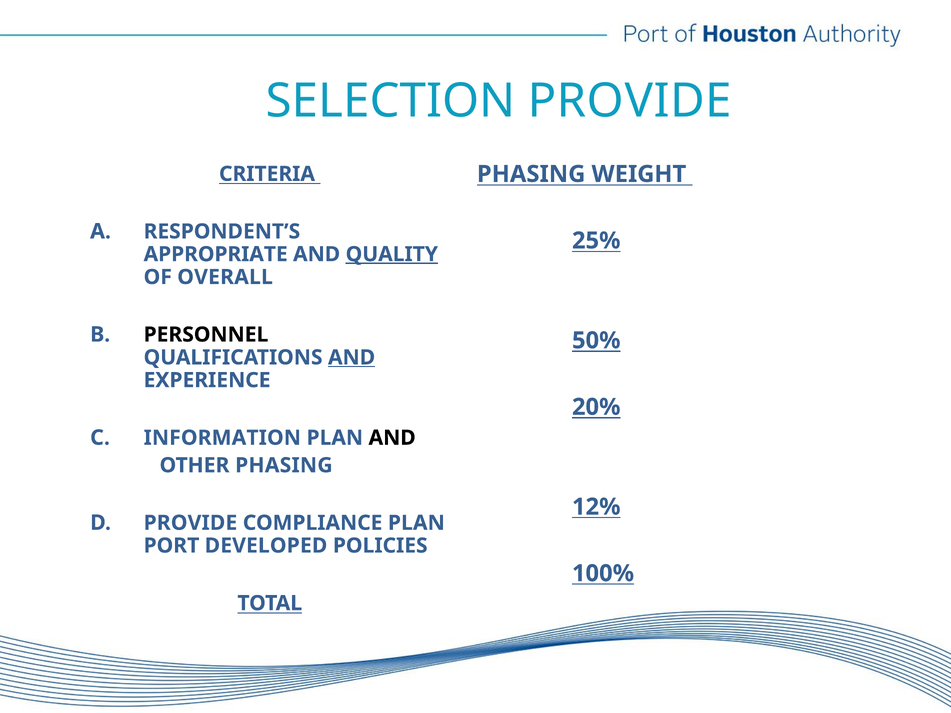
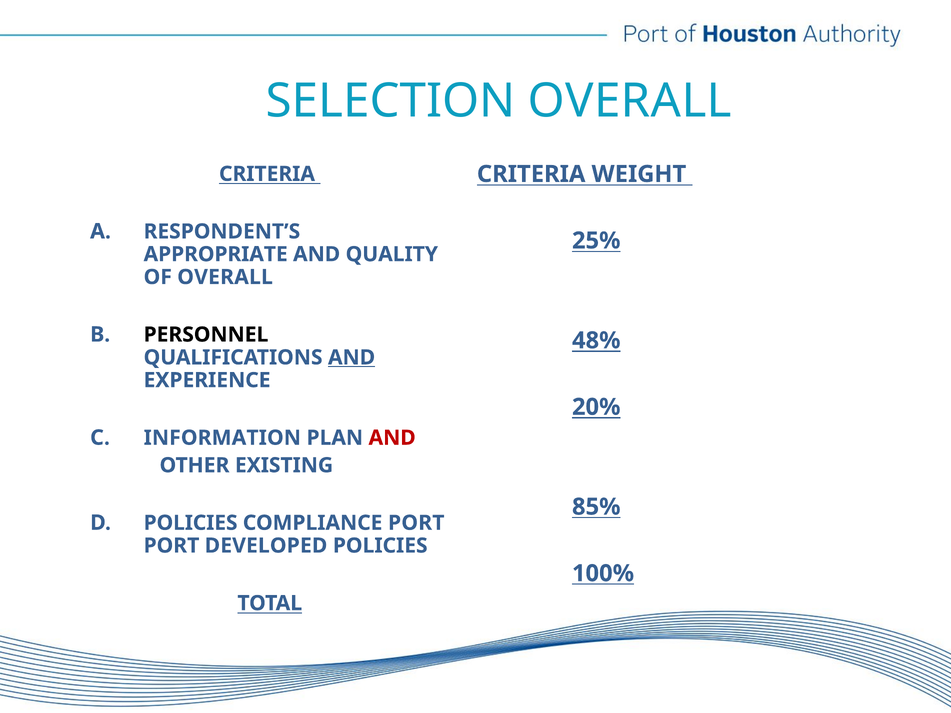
SELECTION PROVIDE: PROVIDE -> OVERALL (630, 101)
PHASING: PHASING -> CRITERIA (531, 174)
QUALITY underline: present -> none (392, 254)
50%: 50% -> 48% (596, 341)
AND colour: black -> red (392, 438)
OTHER PHASING: PHASING -> EXISTING (284, 465)
12%: 12% -> 85% (596, 507)
PROVIDE: PROVIDE -> POLICIES (191, 523)
COMPLIANCE PLAN: PLAN -> PORT (416, 523)
